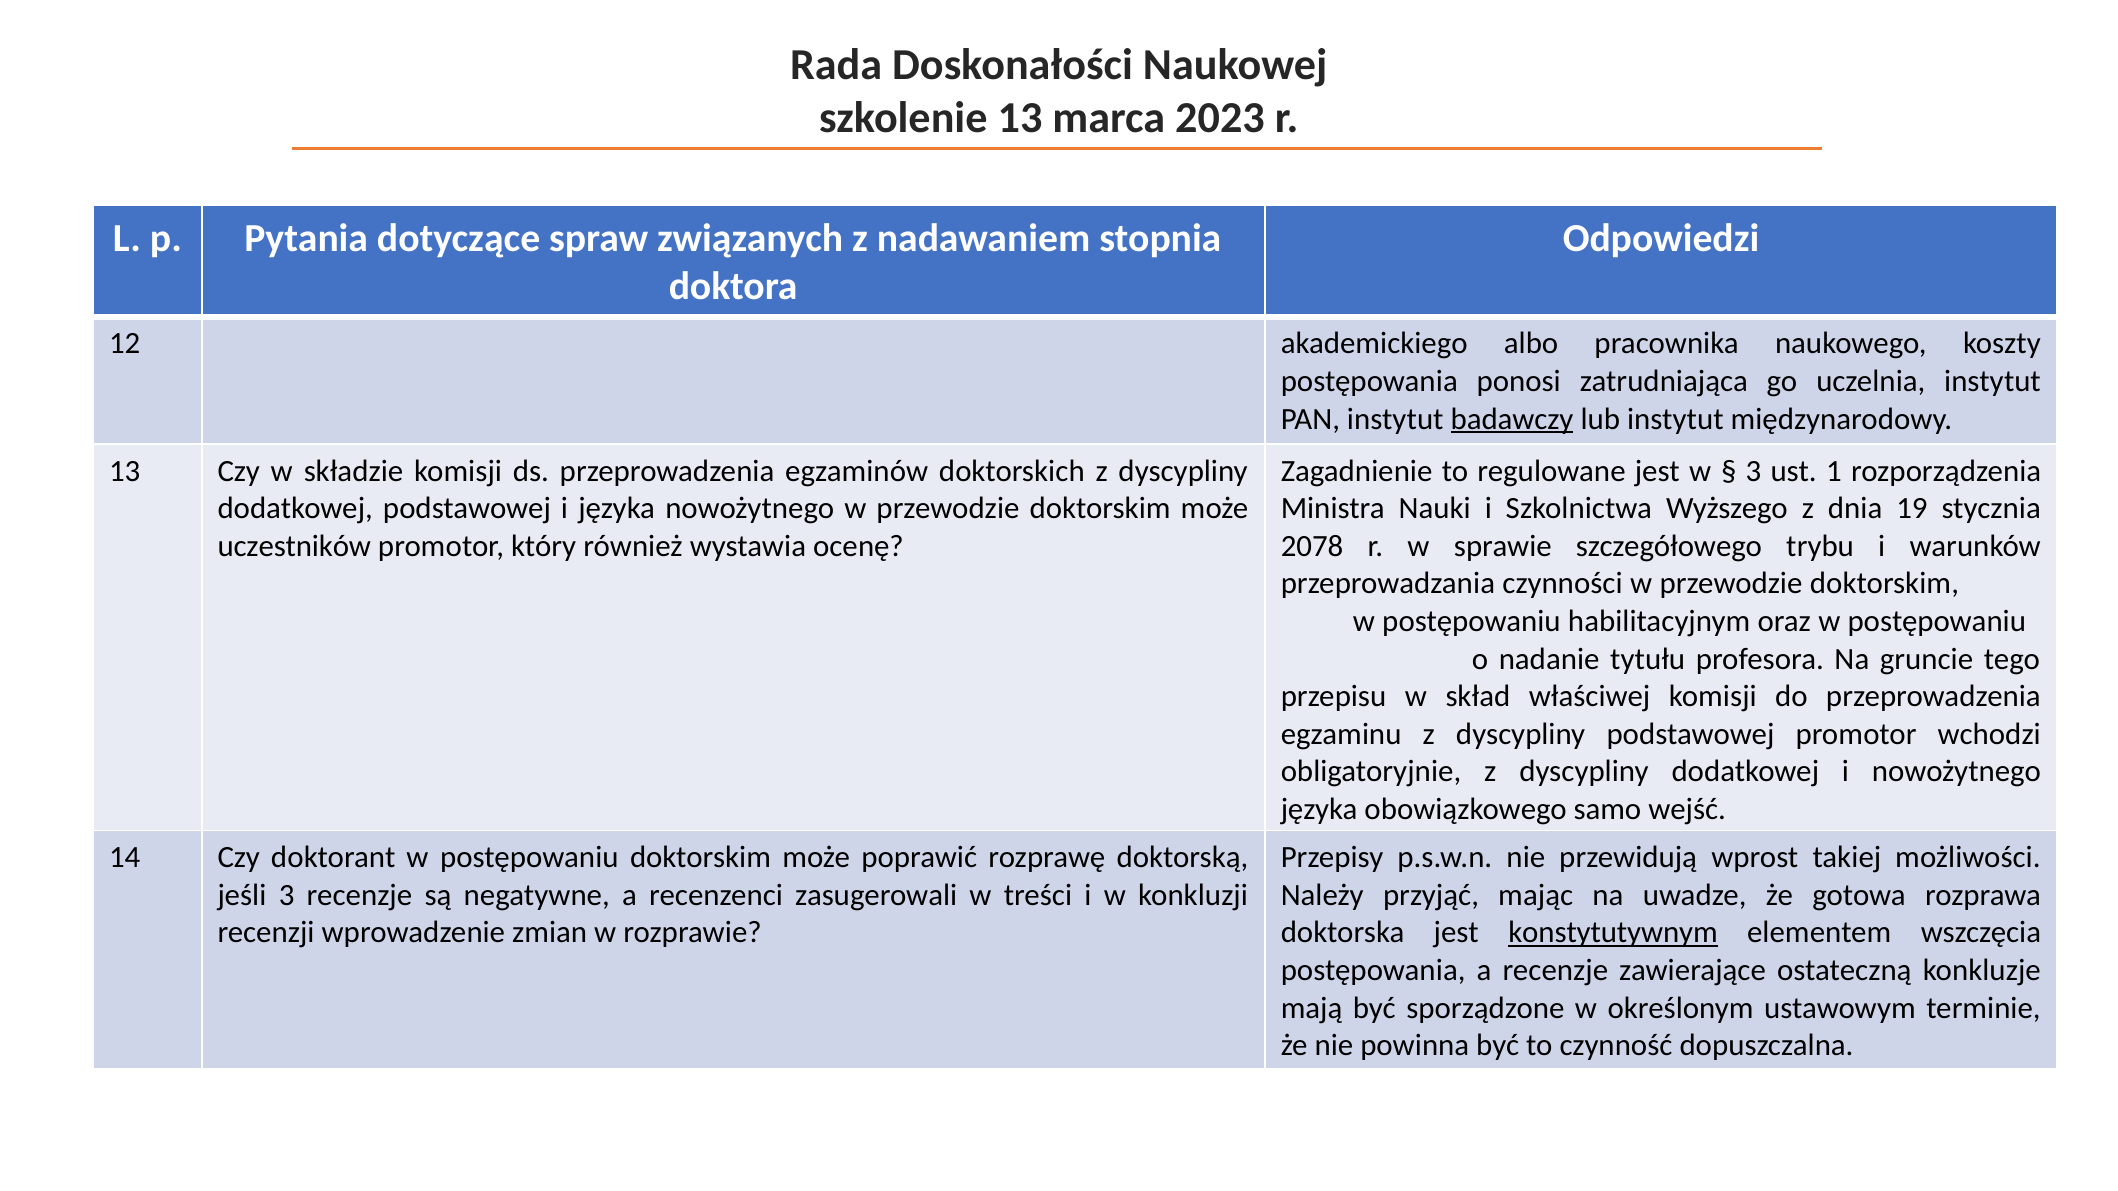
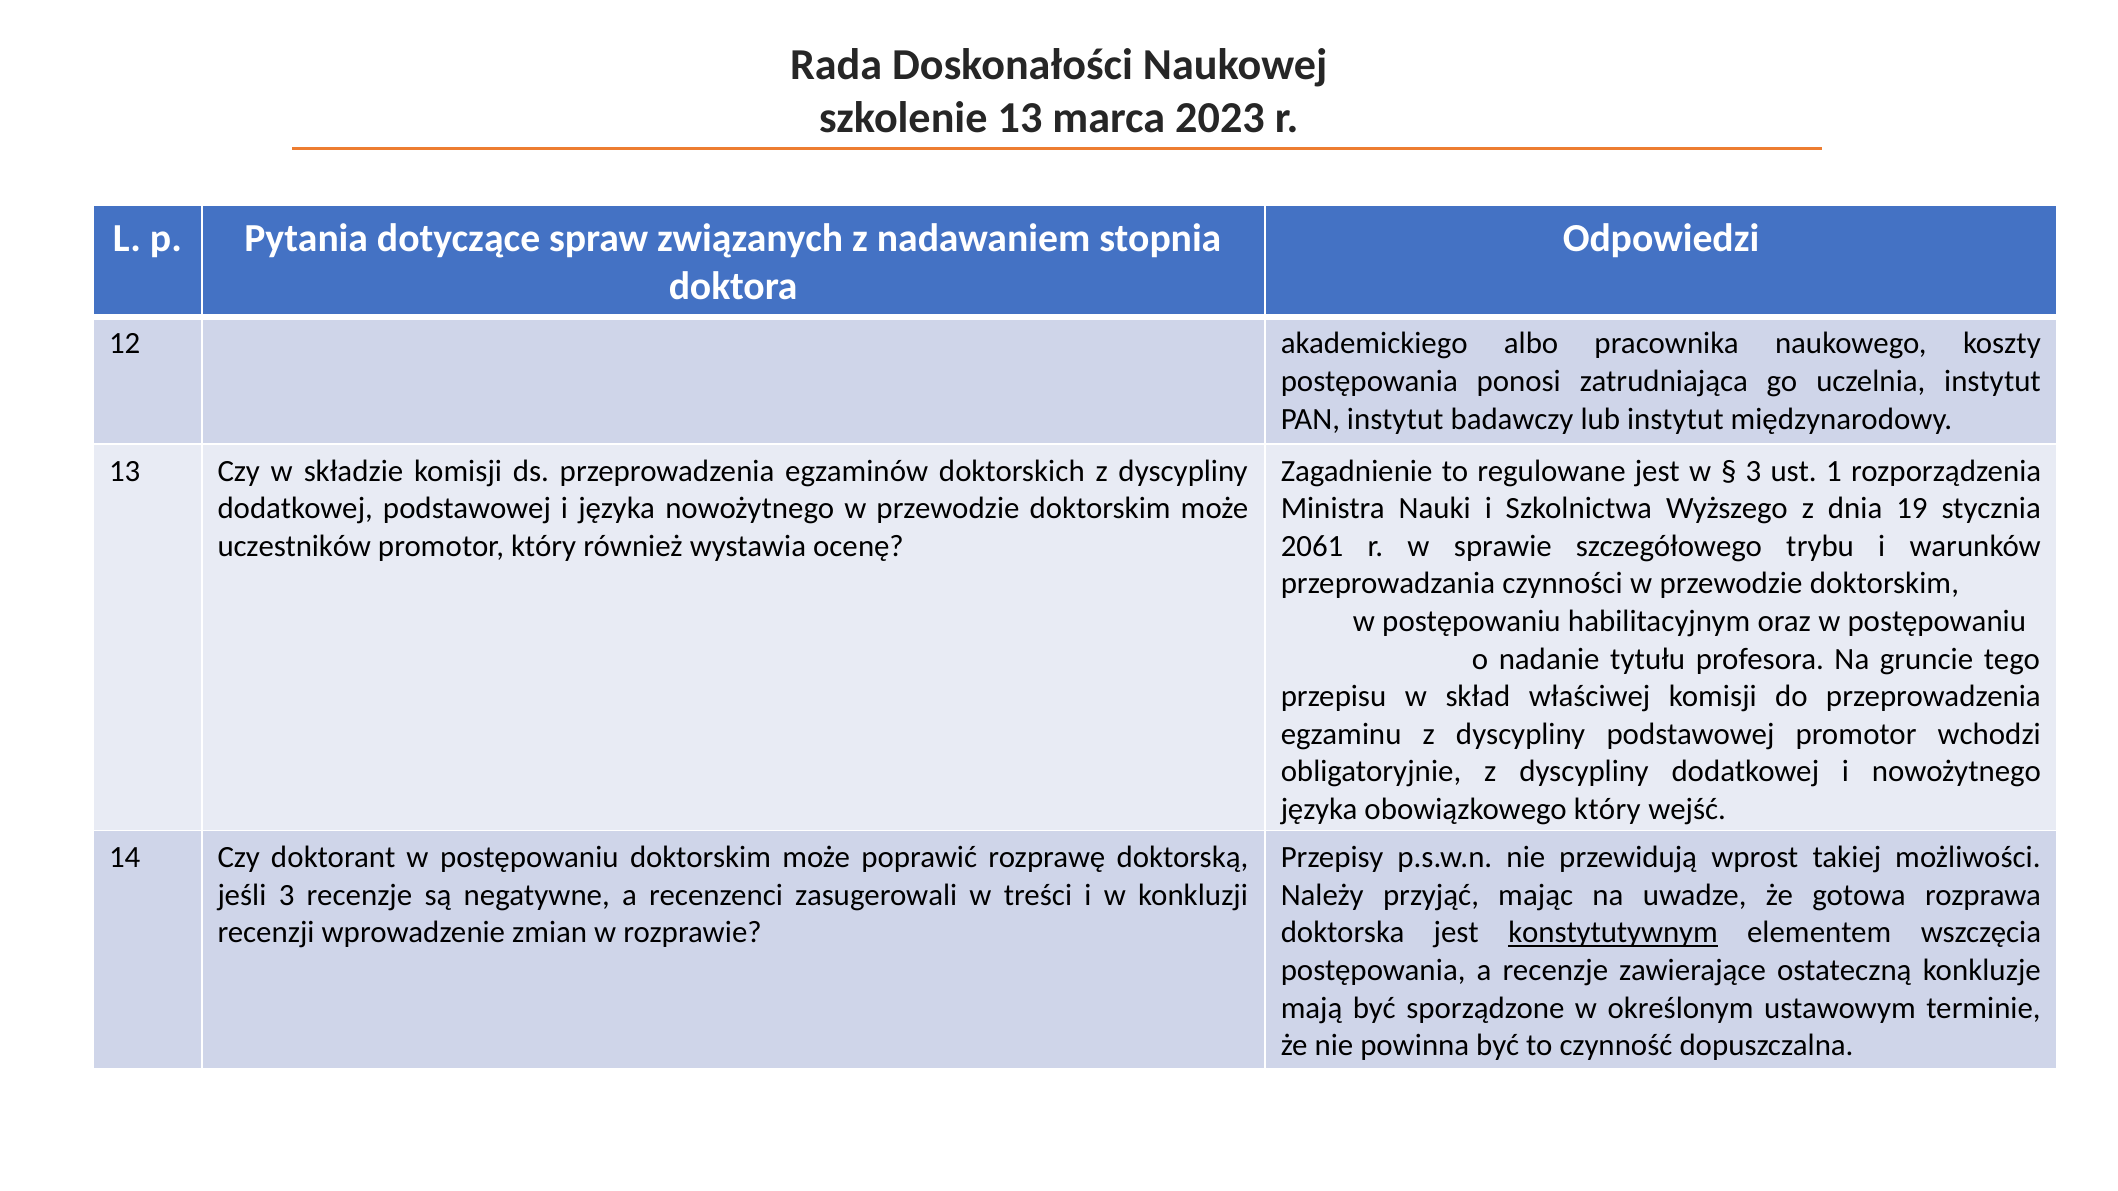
badawczy underline: present -> none (1512, 419)
2078: 2078 -> 2061 (1312, 546)
obowiązkowego samo: samo -> który (1607, 809)
